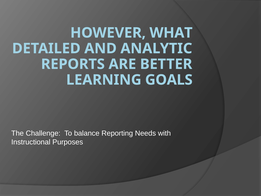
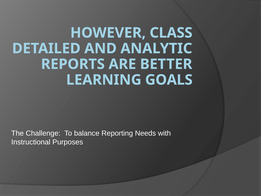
WHAT: WHAT -> CLASS (171, 33)
